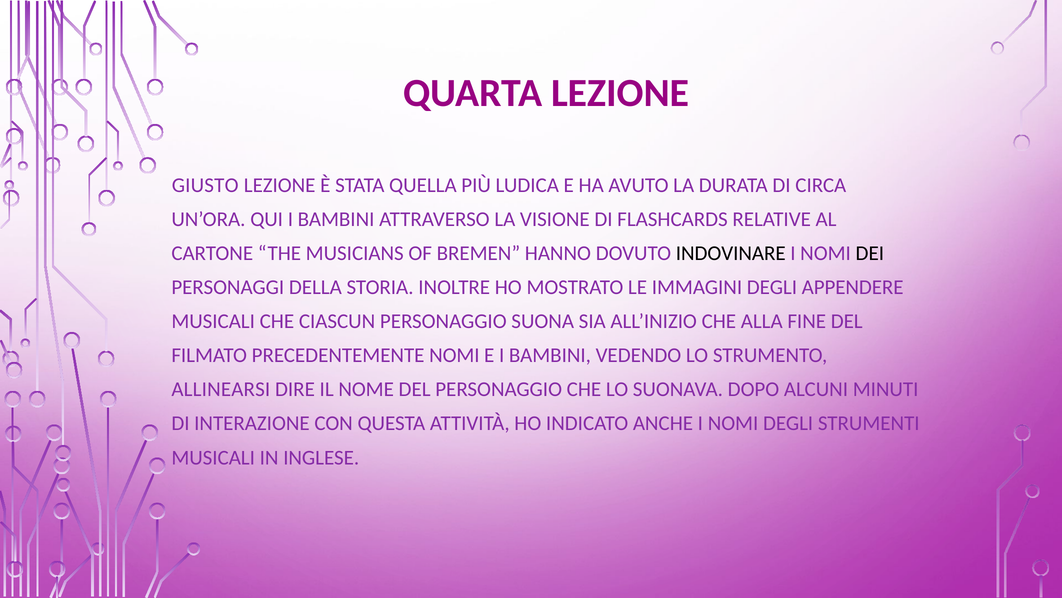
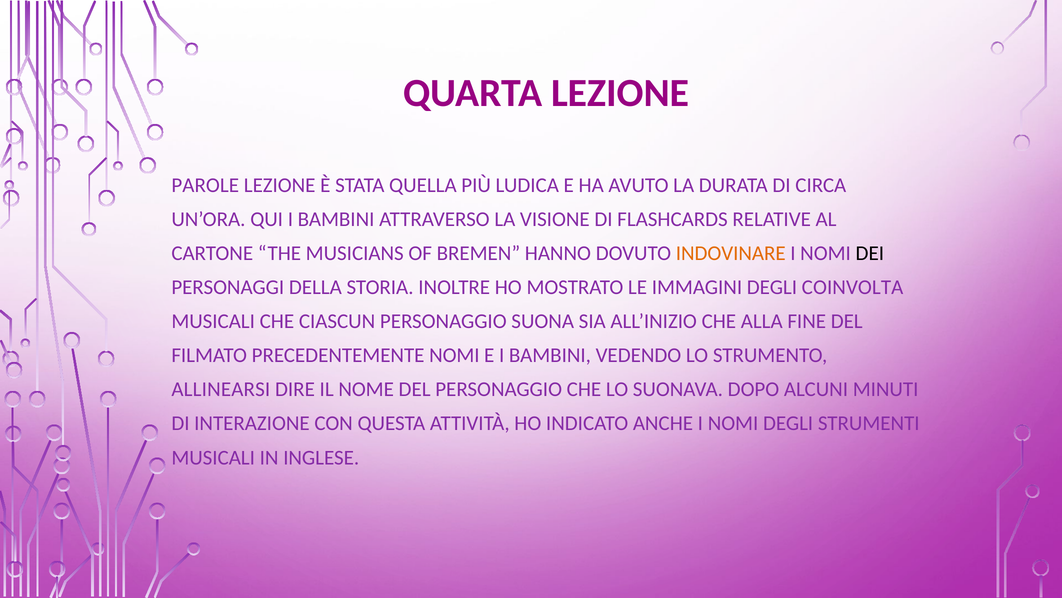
GIUSTO: GIUSTO -> PAROLE (205, 185)
INDOVINARE colour: black -> orange (731, 253)
APPENDERE: APPENDERE -> COINVOLTA (853, 287)
